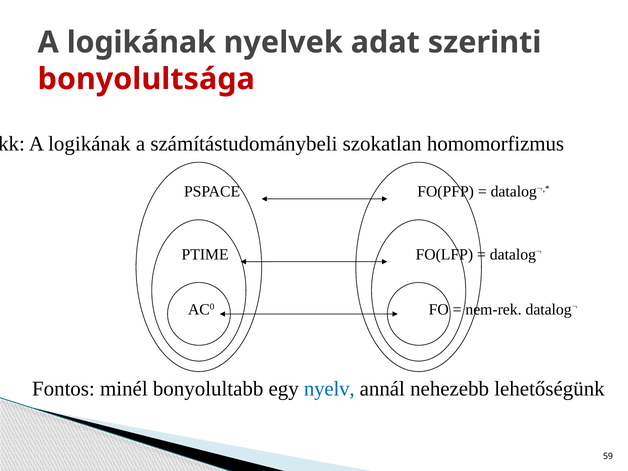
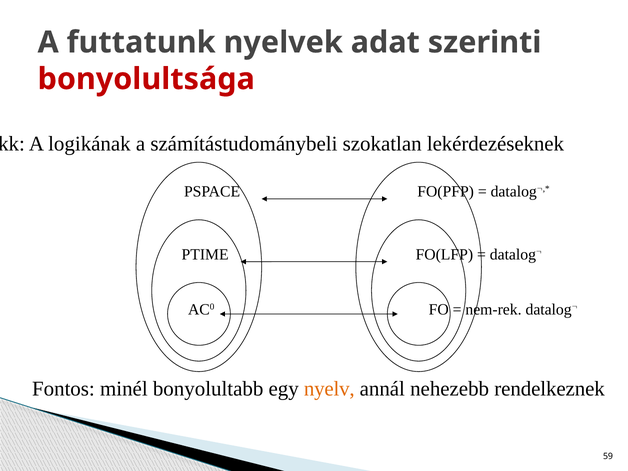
logikának: logikának -> futtatunk (141, 42)
homomorfizmus: homomorfizmus -> lekérdezéseknek (495, 144)
nyelv colour: blue -> orange (329, 389)
lehetőségünk: lehetőségünk -> rendelkeznek (550, 389)
